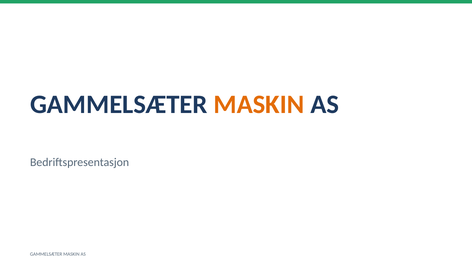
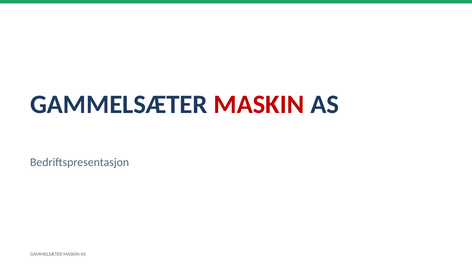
MASKIN colour: orange -> red (259, 105)
